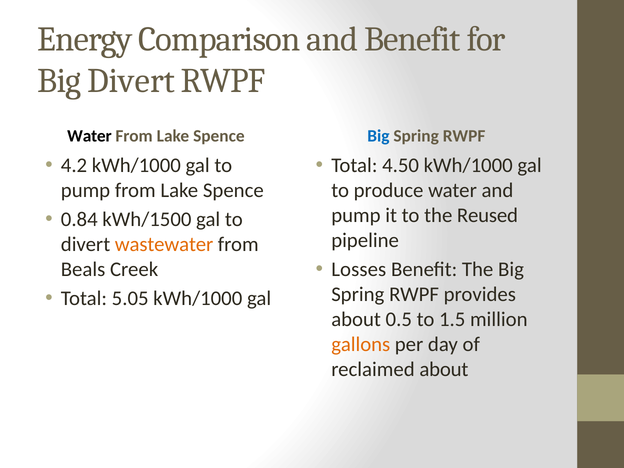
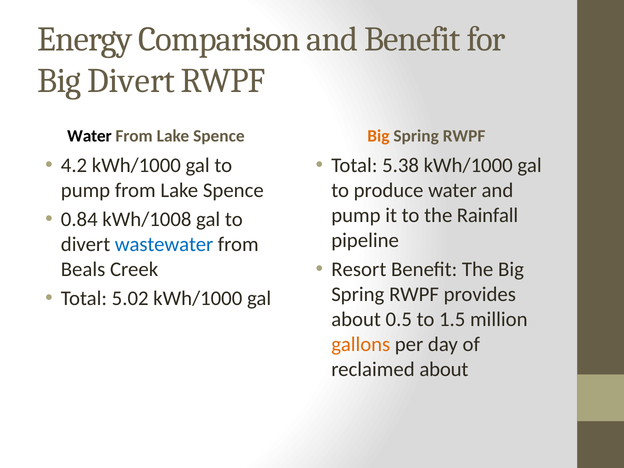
Big colour: blue -> orange (378, 136)
4.50: 4.50 -> 5.38 (401, 165)
Reused: Reused -> Rainfall (488, 215)
kWh/1500: kWh/1500 -> kWh/1008 (147, 220)
wastewater colour: orange -> blue (164, 245)
Losses: Losses -> Resort (359, 269)
5.05: 5.05 -> 5.02 (130, 299)
